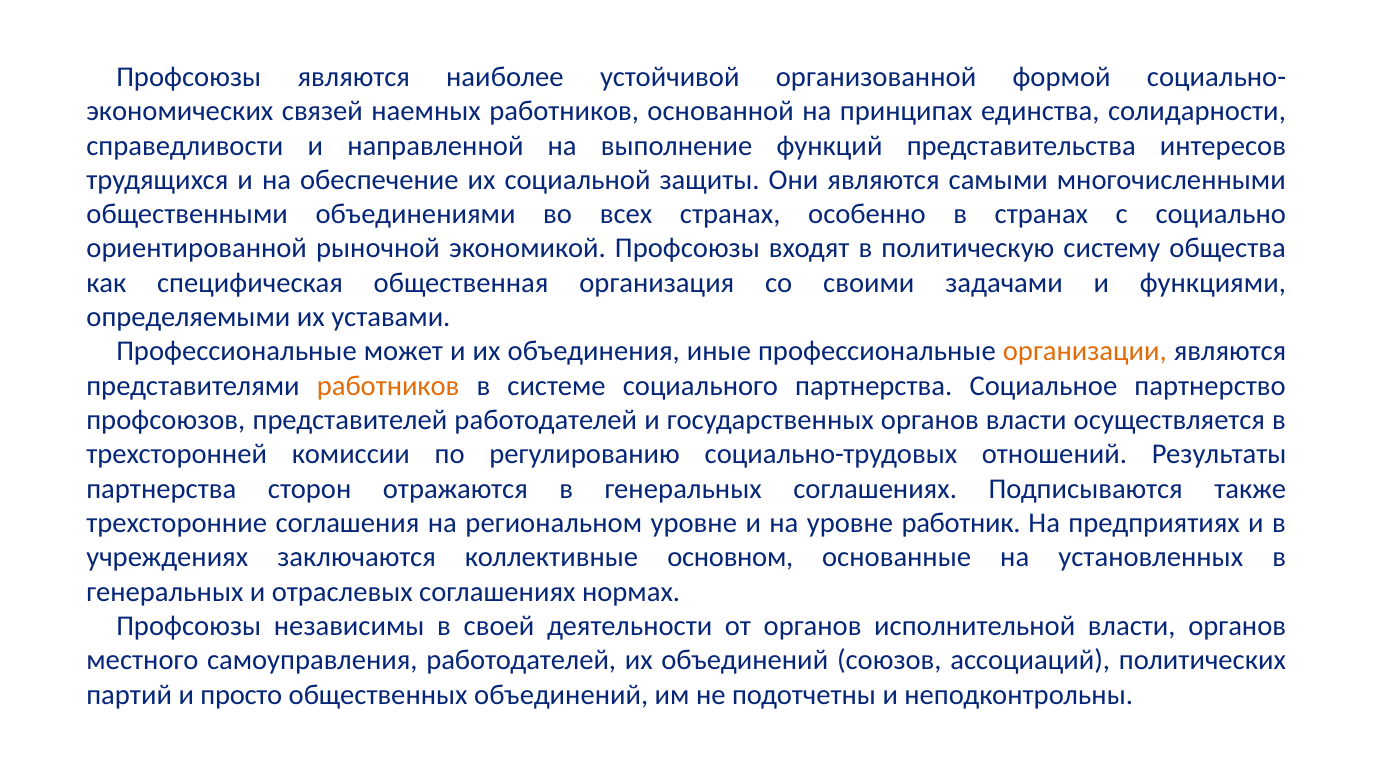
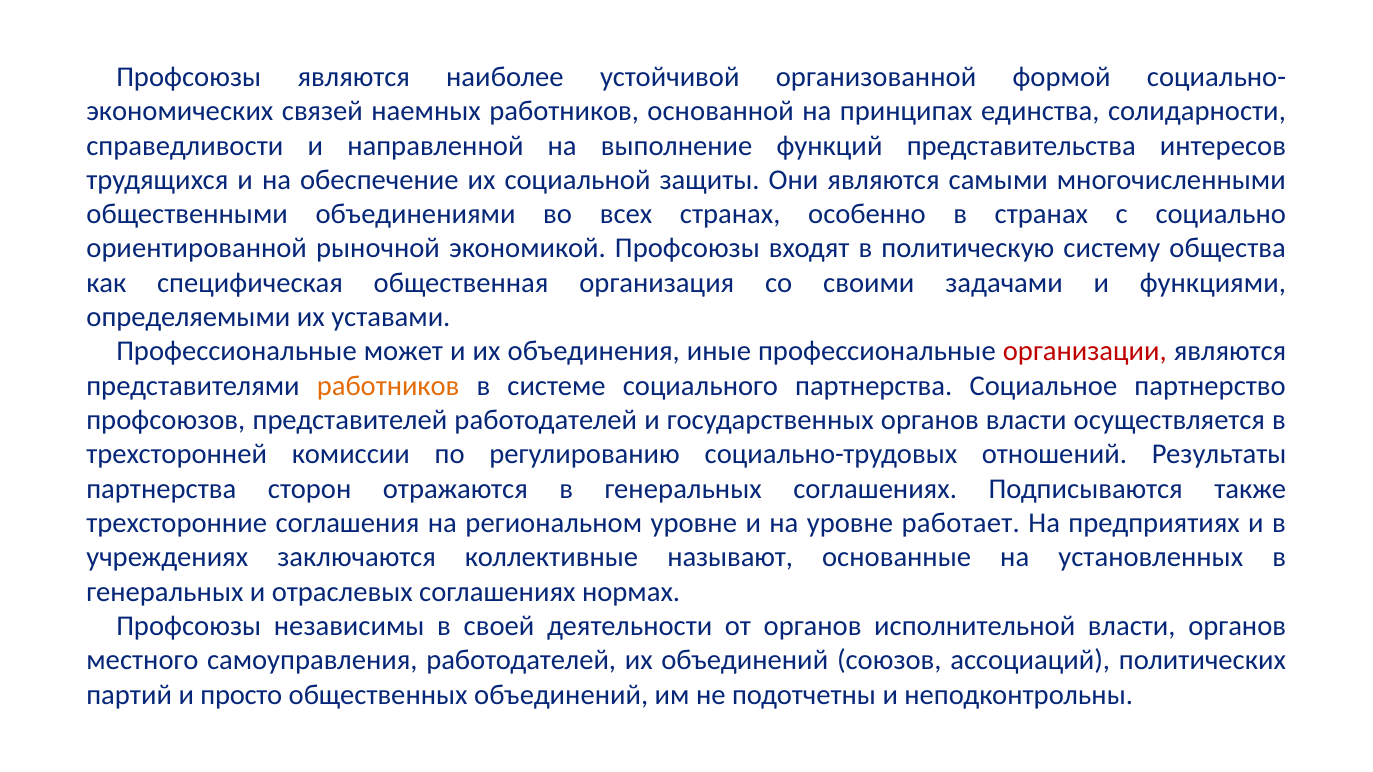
организации colour: orange -> red (1085, 352)
работник: работник -> работает (961, 523)
основном: основном -> называют (730, 558)
